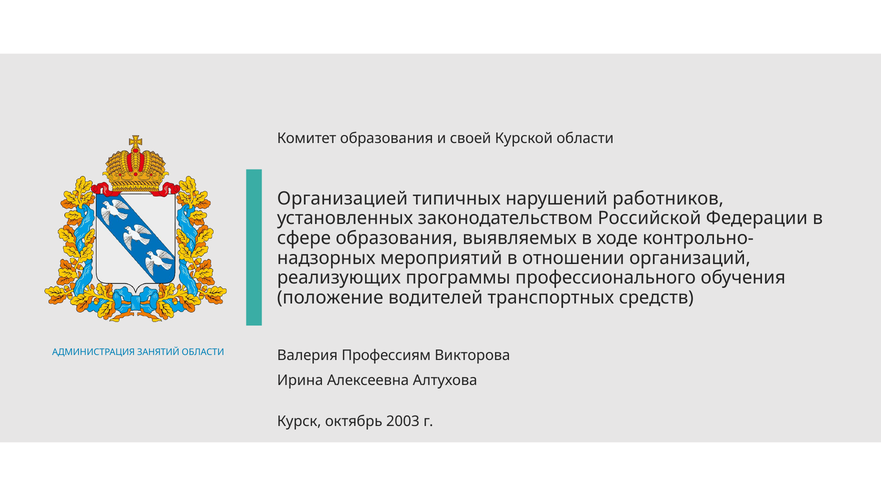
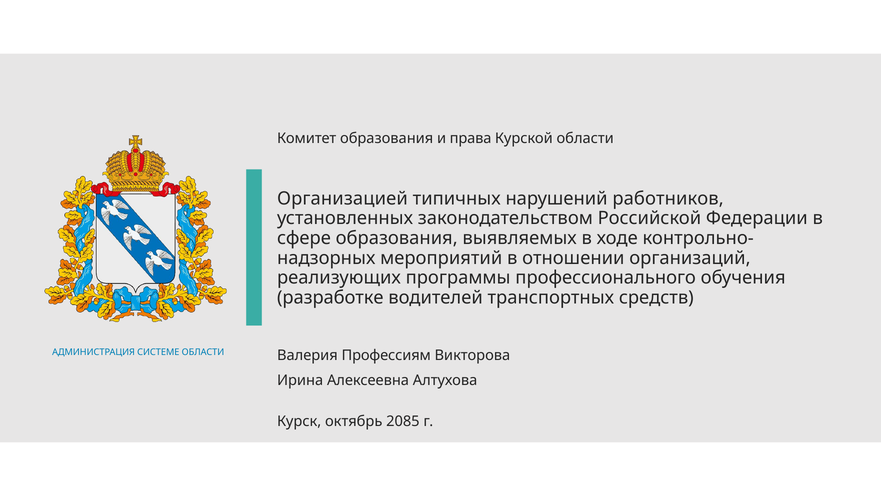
своей: своей -> права (471, 138)
положение: положение -> разработке (330, 297)
ЗАНЯТИЙ: ЗАНЯТИЙ -> СИСТЕМЕ (158, 352)
2003: 2003 -> 2085 (403, 421)
